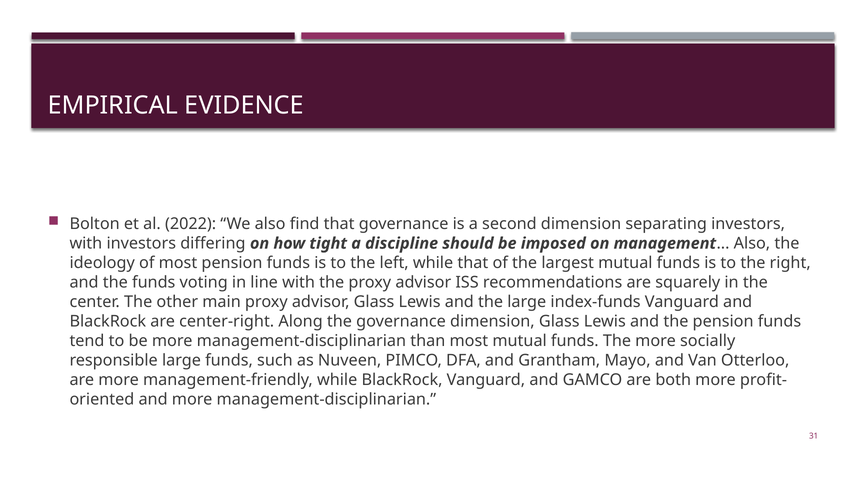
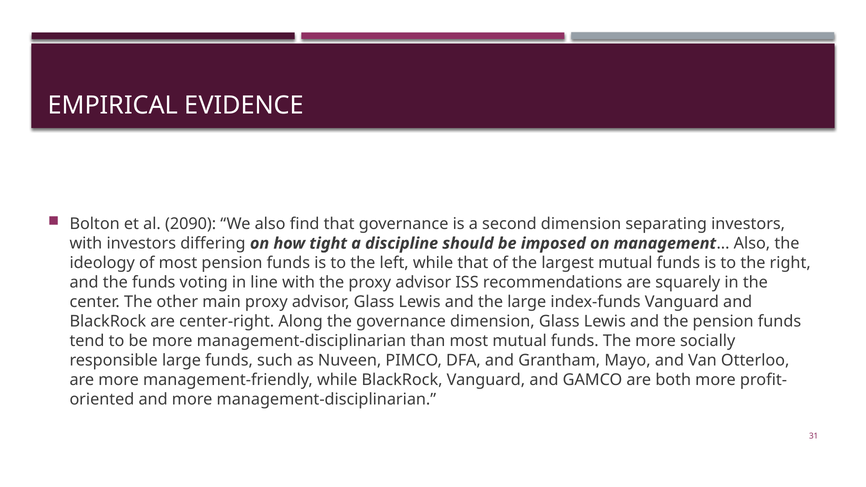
2022: 2022 -> 2090 (191, 224)
